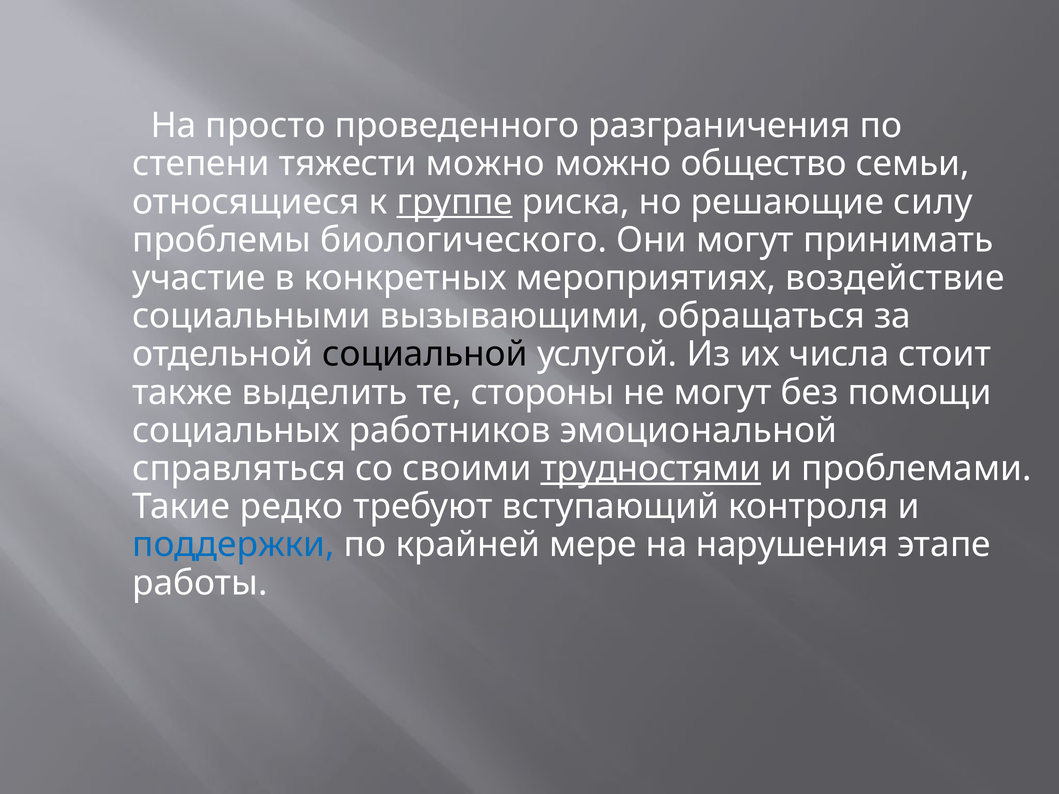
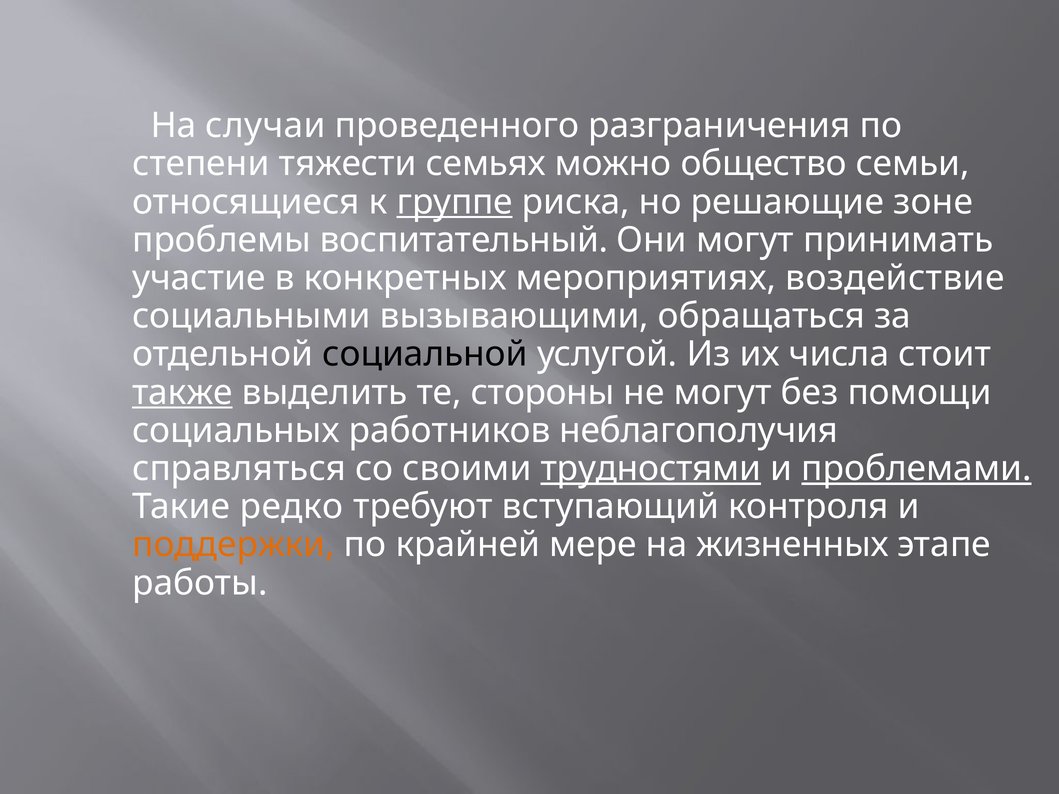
просто: просто -> случаи (265, 126)
тяжести можно: можно -> семьях (486, 164)
силу: силу -> зоне (933, 202)
биологического: биологического -> воспитательный (464, 240)
также underline: none -> present (182, 393)
эмоциональной: эмоциональной -> неблагополучия (699, 431)
проблемами underline: none -> present (916, 469)
поддержки colour: blue -> orange (234, 545)
нарушения: нарушения -> жизненных (792, 545)
